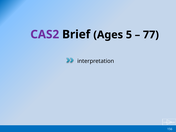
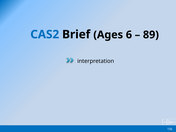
CAS2 colour: purple -> blue (45, 34)
5: 5 -> 6 (129, 35)
77: 77 -> 89 (151, 35)
